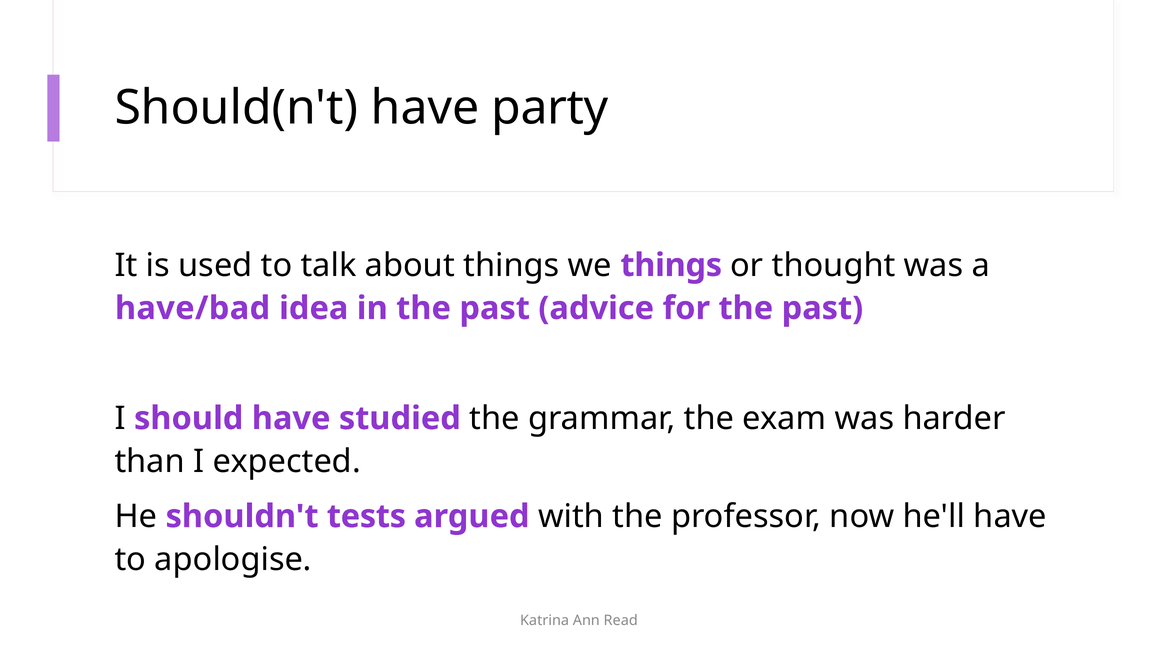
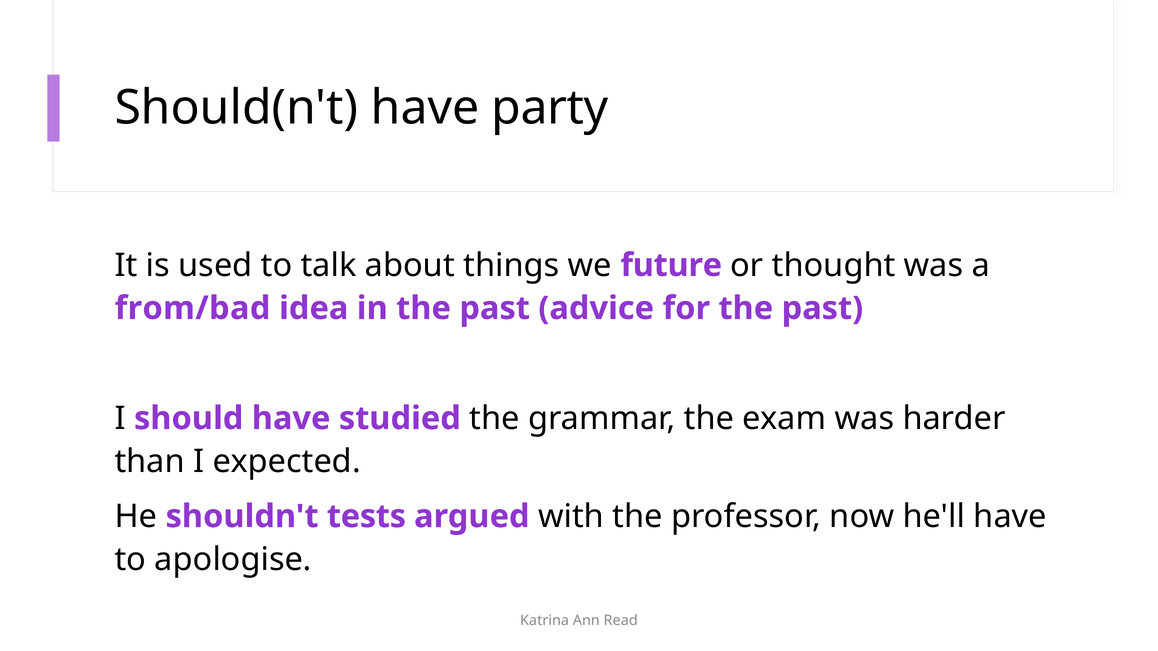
we things: things -> future (671, 265)
have/bad: have/bad -> from/bad (193, 308)
